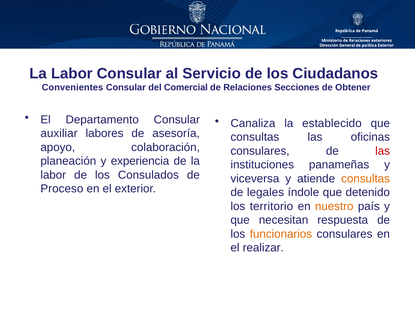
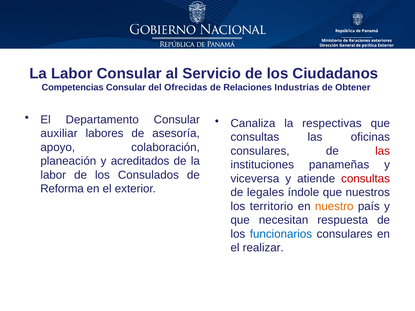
Convenientes: Convenientes -> Competencias (73, 88)
Comercial: Comercial -> Ofrecidas (186, 88)
Secciones: Secciones -> Industrias (297, 88)
establecido: establecido -> respectivas (332, 123)
experiencia: experiencia -> acreditados (140, 161)
consultas colour: orange -> red (366, 179)
Proceso: Proceso -> Reforma (62, 189)
detenido: detenido -> nuestros (368, 193)
funcionarios colour: orange -> blue (281, 234)
